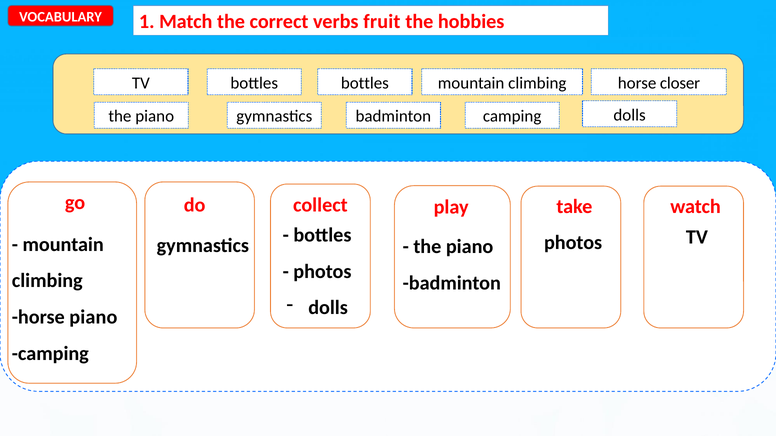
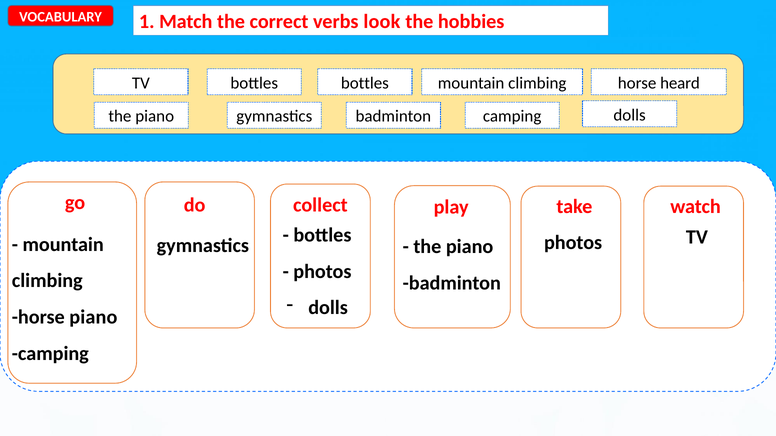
fruit: fruit -> look (382, 22)
closer: closer -> heard (680, 83)
